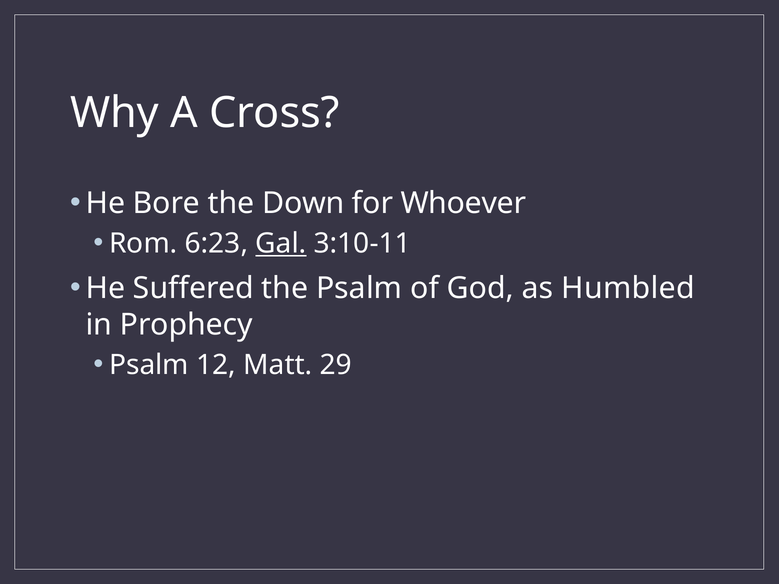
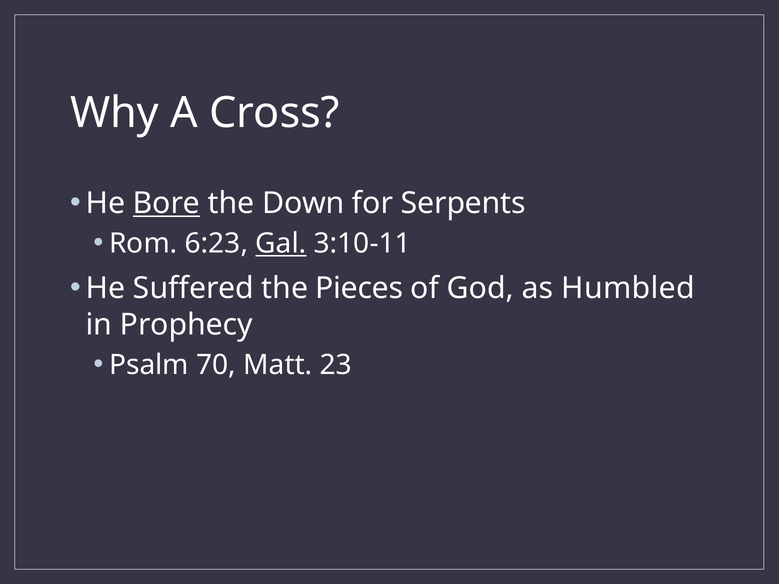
Bore underline: none -> present (166, 203)
Whoever: Whoever -> Serpents (463, 203)
the Psalm: Psalm -> Pieces (359, 289)
12: 12 -> 70 (216, 365)
29: 29 -> 23 (336, 365)
